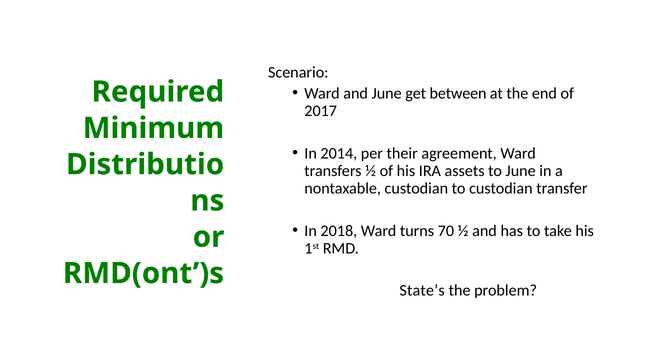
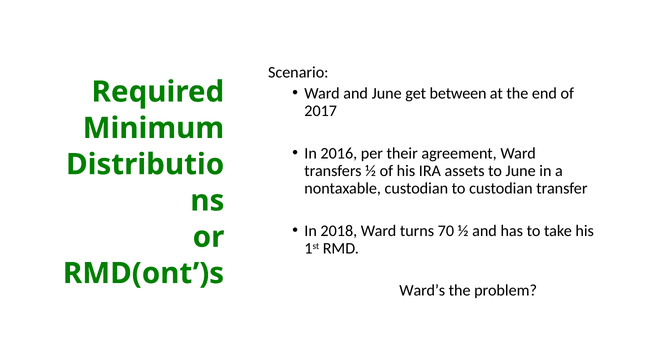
2014: 2014 -> 2016 (339, 153)
State’s: State’s -> Ward’s (422, 290)
